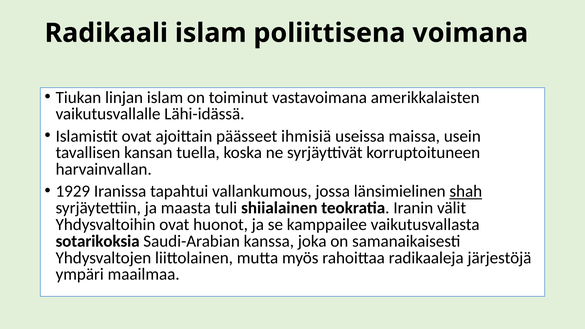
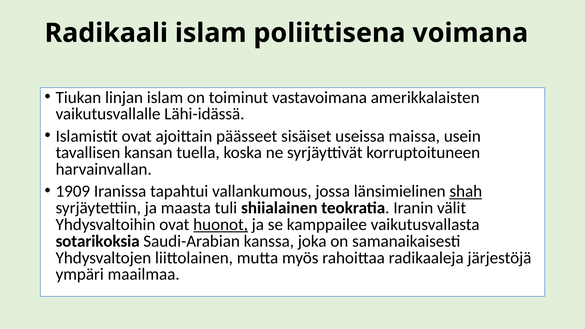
ihmisiä: ihmisiä -> sisäiset (306, 136)
1929: 1929 -> 1909 (73, 191)
huonot underline: none -> present (221, 225)
